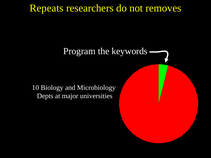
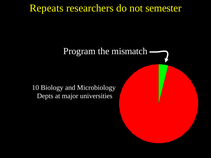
removes: removes -> semester (163, 8)
keywords: keywords -> mismatch (130, 51)
